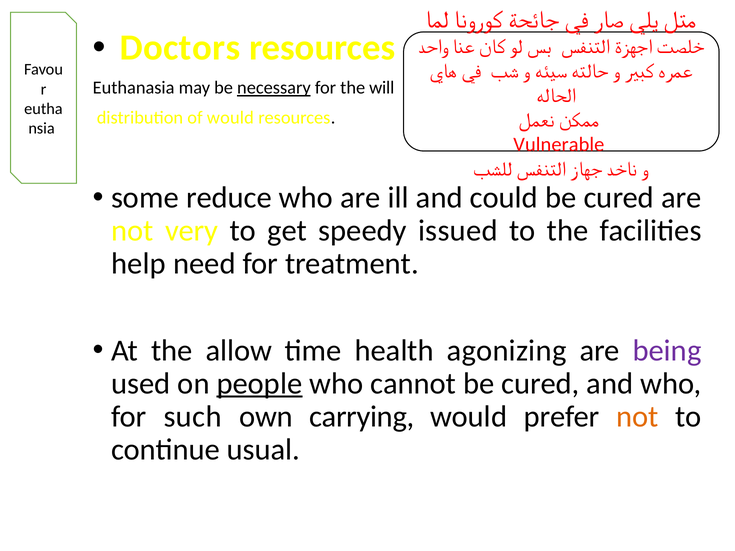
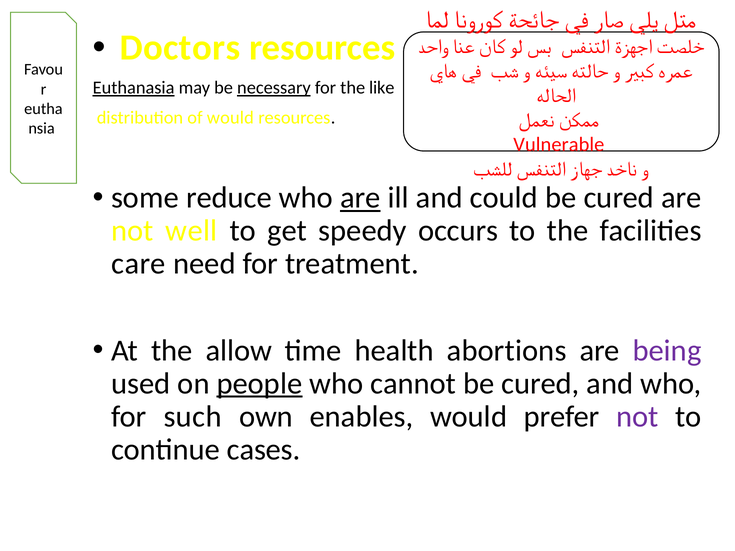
Euthanasia underline: none -> present (134, 88)
will: will -> like (382, 88)
are underline: none -> present (360, 198)
very: very -> well (191, 231)
issued: issued -> occurs (458, 231)
help: help -> care (138, 264)
agonizing: agonizing -> abortions (507, 351)
carrying: carrying -> enables (362, 417)
not colour: orange -> purple (637, 417)
usual: usual -> cases (264, 450)
